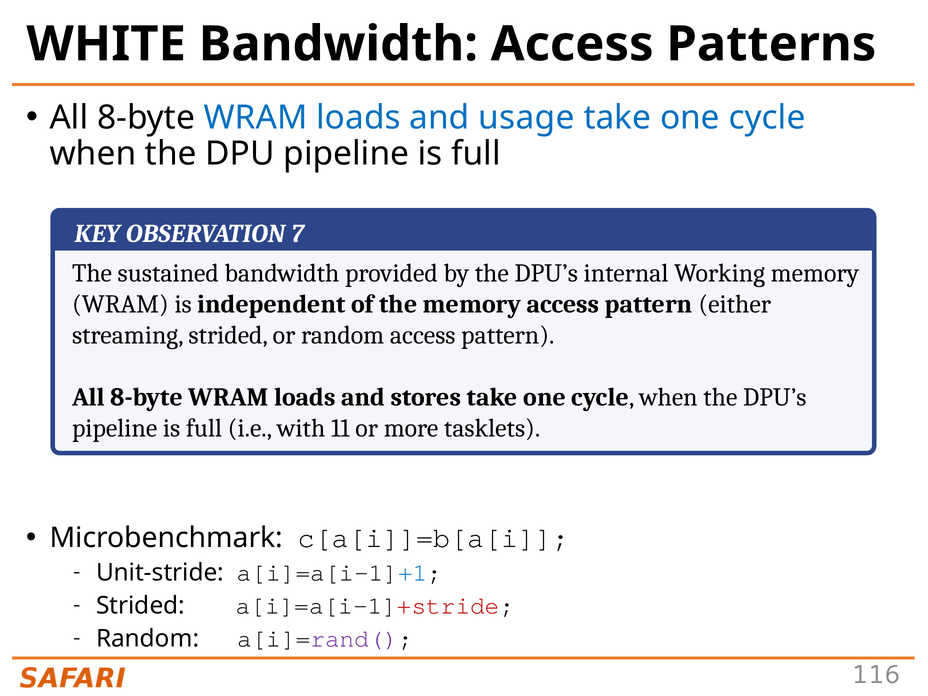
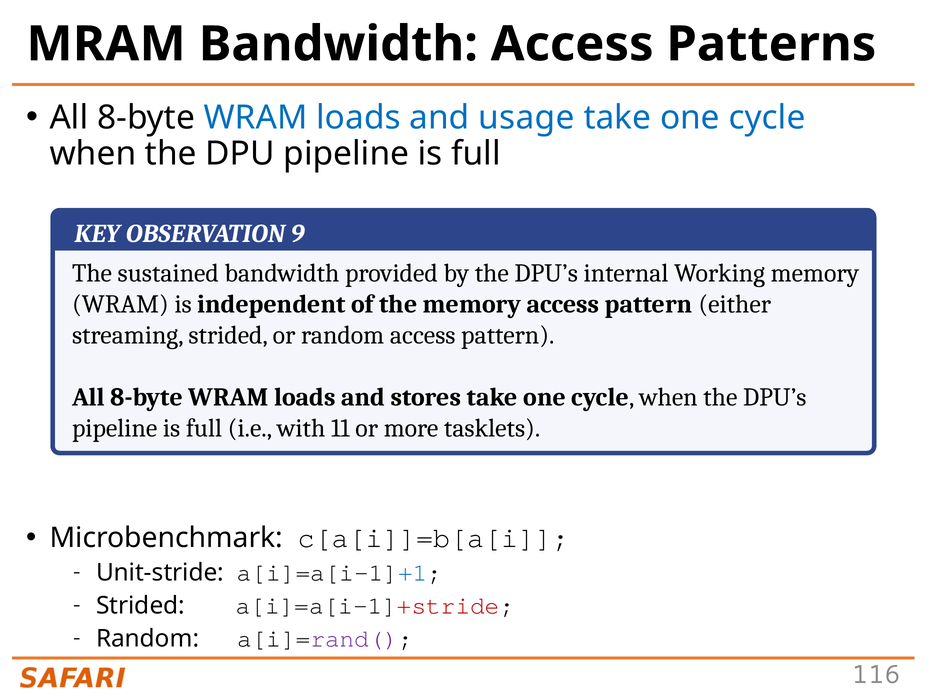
WHITE: WHITE -> MRAM (106, 44)
7: 7 -> 9 (298, 234)
